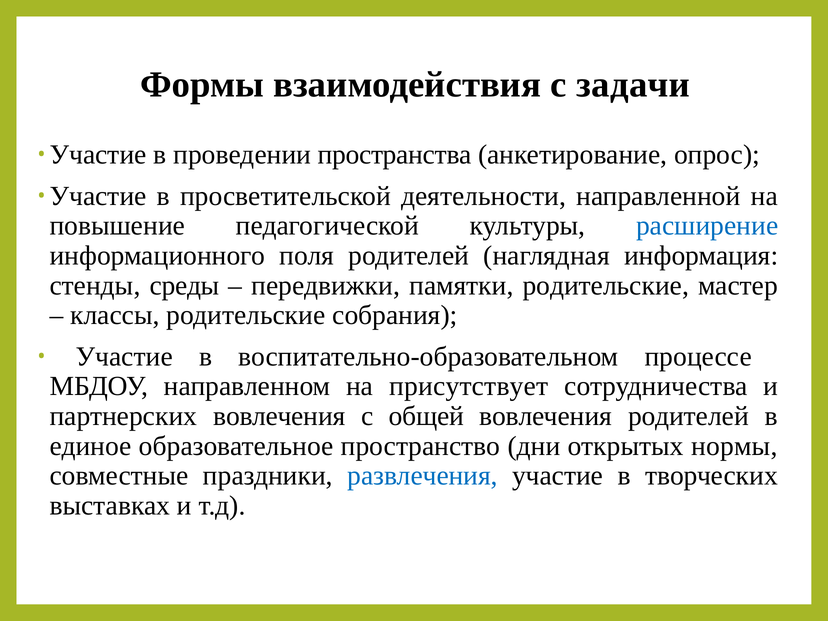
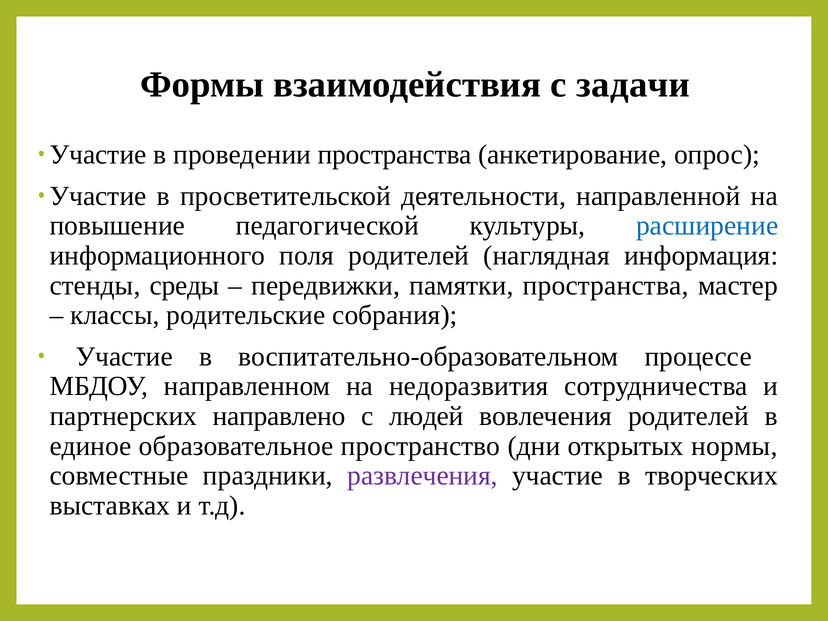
памятки родительские: родительские -> пространства (606, 285)
присутствует: присутствует -> недоразвития (469, 386)
партнерских вовлечения: вовлечения -> направлено (279, 416)
общей: общей -> людей (426, 416)
развлечения colour: blue -> purple (422, 476)
